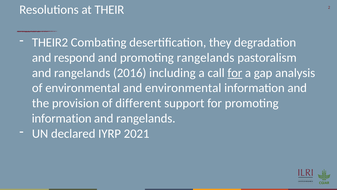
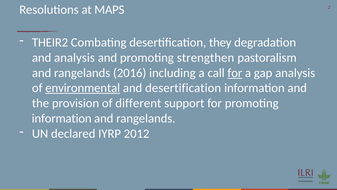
THEIR: THEIR -> MAPS (109, 10)
and respond: respond -> analysis (74, 58)
promoting rangelands: rangelands -> strengthen (206, 58)
environmental underline: none -> present (83, 88)
and environmental: environmental -> desertification (183, 88)
2021: 2021 -> 2012 (137, 133)
